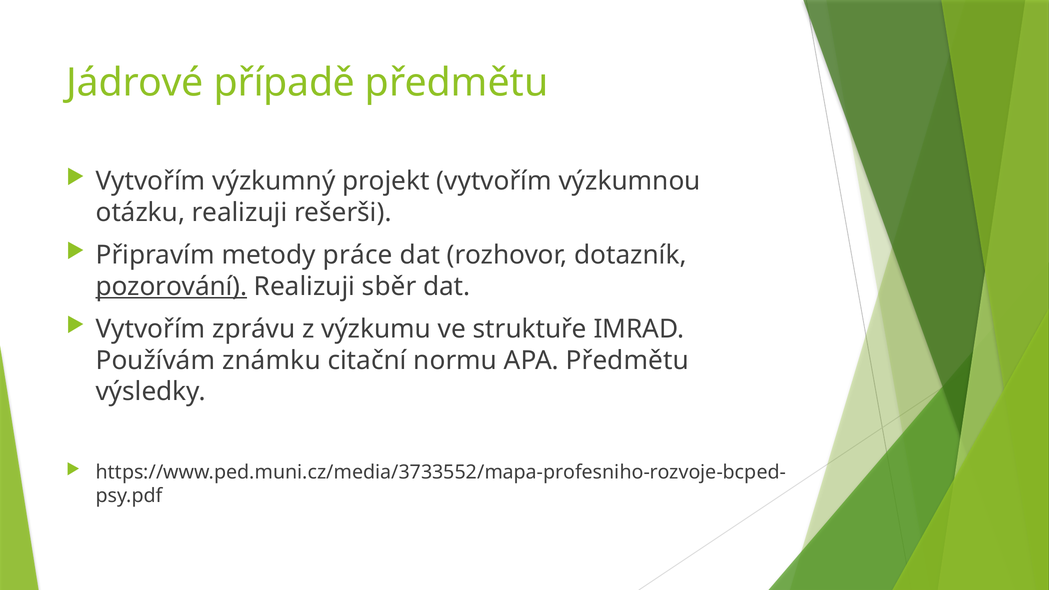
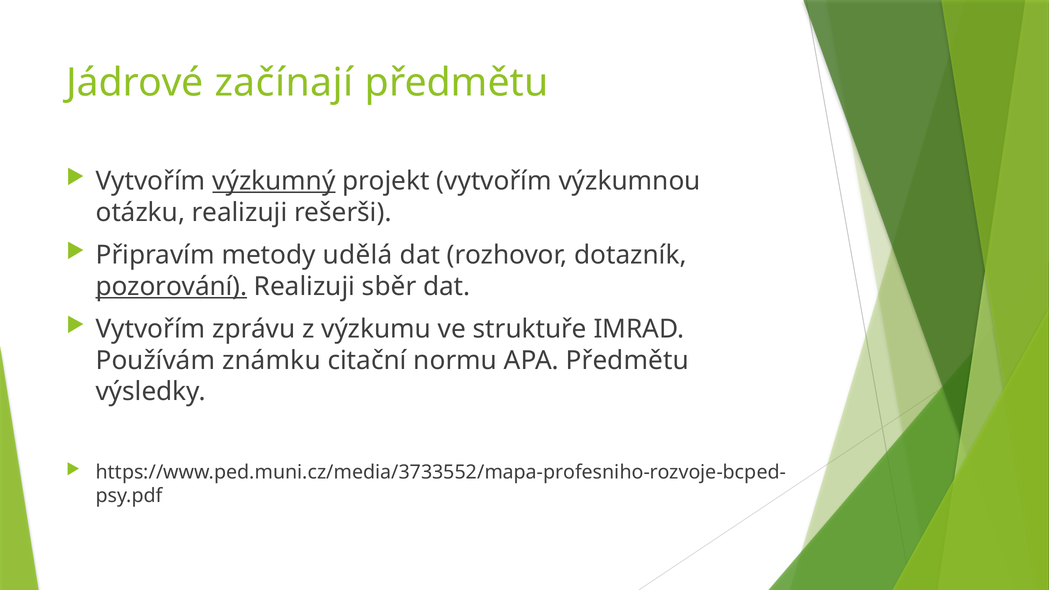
případě: případě -> začínají (284, 83)
výzkumný underline: none -> present (274, 181)
práce: práce -> udělá (358, 255)
